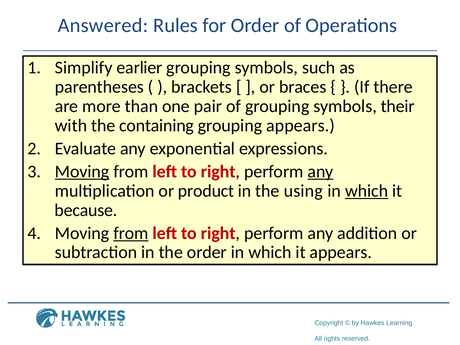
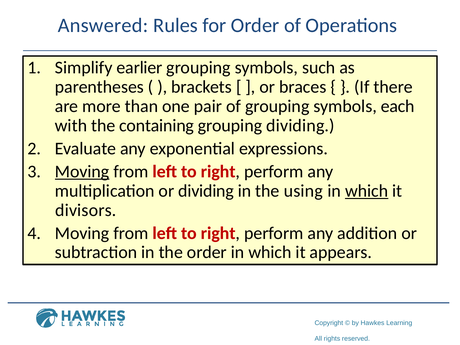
their: their -> each (398, 106)
grouping appears: appears -> dividing (300, 126)
any underline: present -> none (320, 172)
or product: product -> dividing (206, 191)
because: because -> divisors (86, 210)
from underline: present -> none (131, 233)
